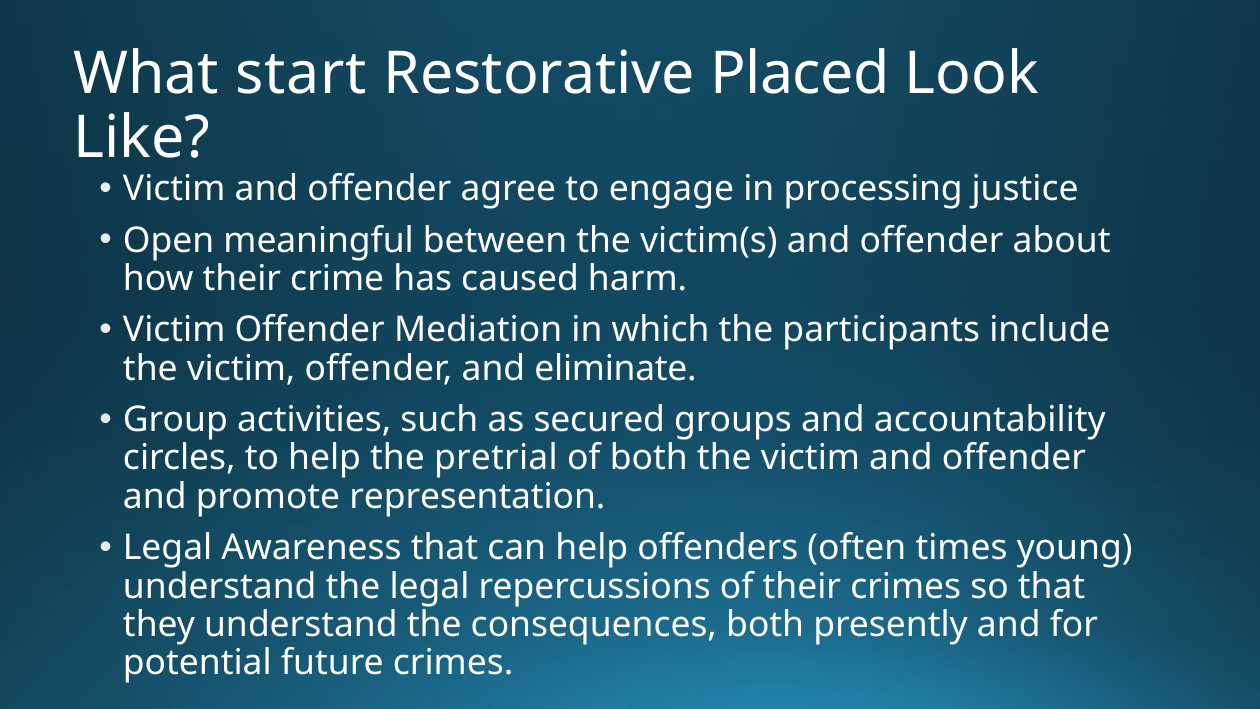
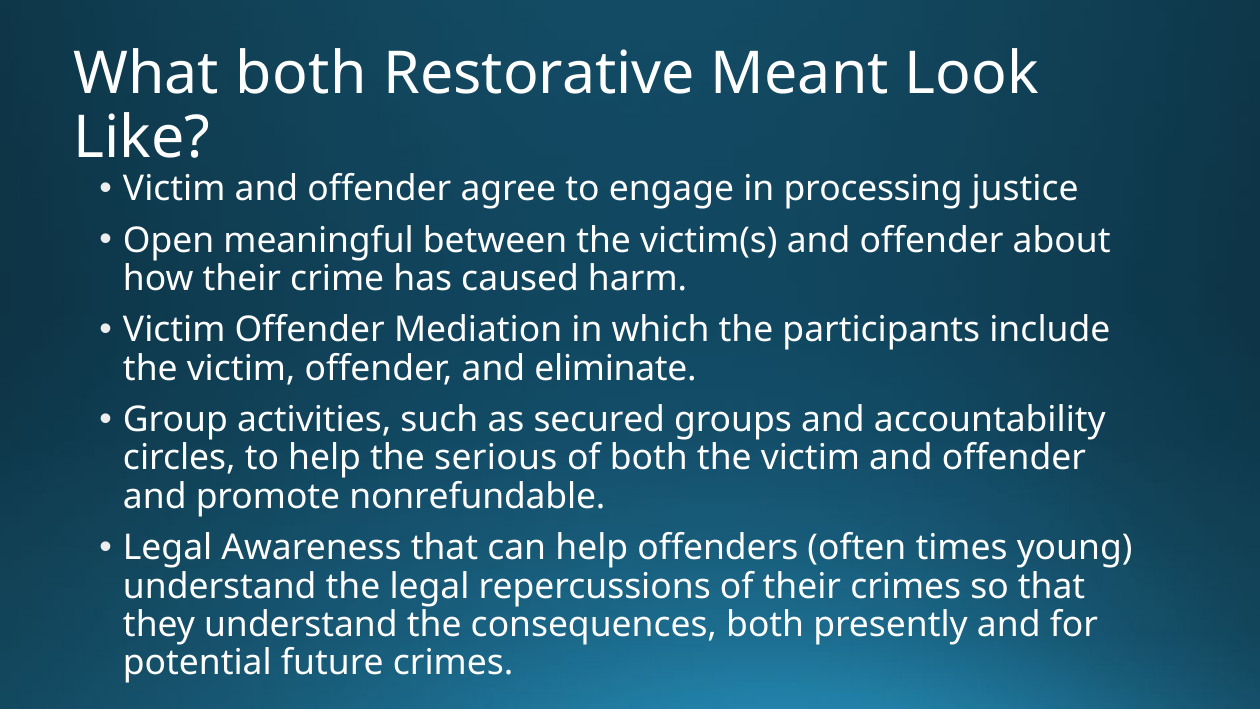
What start: start -> both (301, 74)
Placed: Placed -> Meant (800, 74)
pretrial: pretrial -> serious (496, 458)
representation: representation -> nonrefundable (477, 496)
